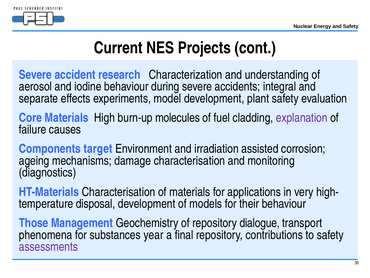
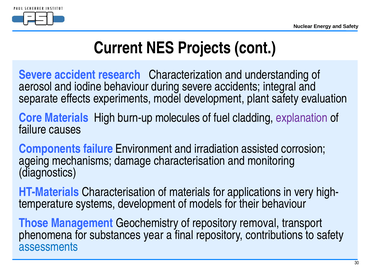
Components target: target -> failure (98, 149)
disposal: disposal -> systems (96, 203)
dialogue: dialogue -> removal (260, 223)
assessments colour: purple -> blue (48, 246)
